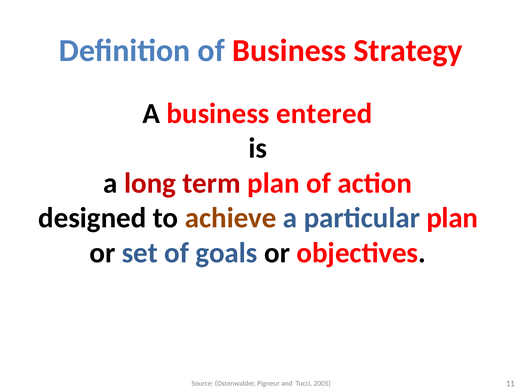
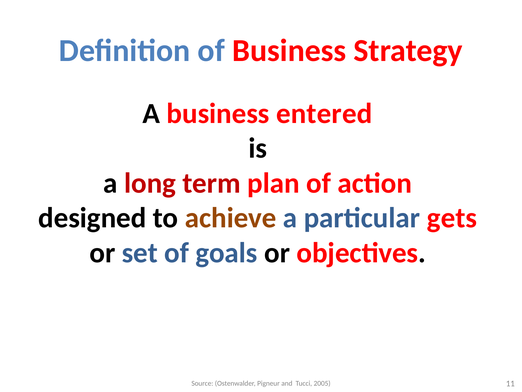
particular plan: plan -> gets (452, 218)
